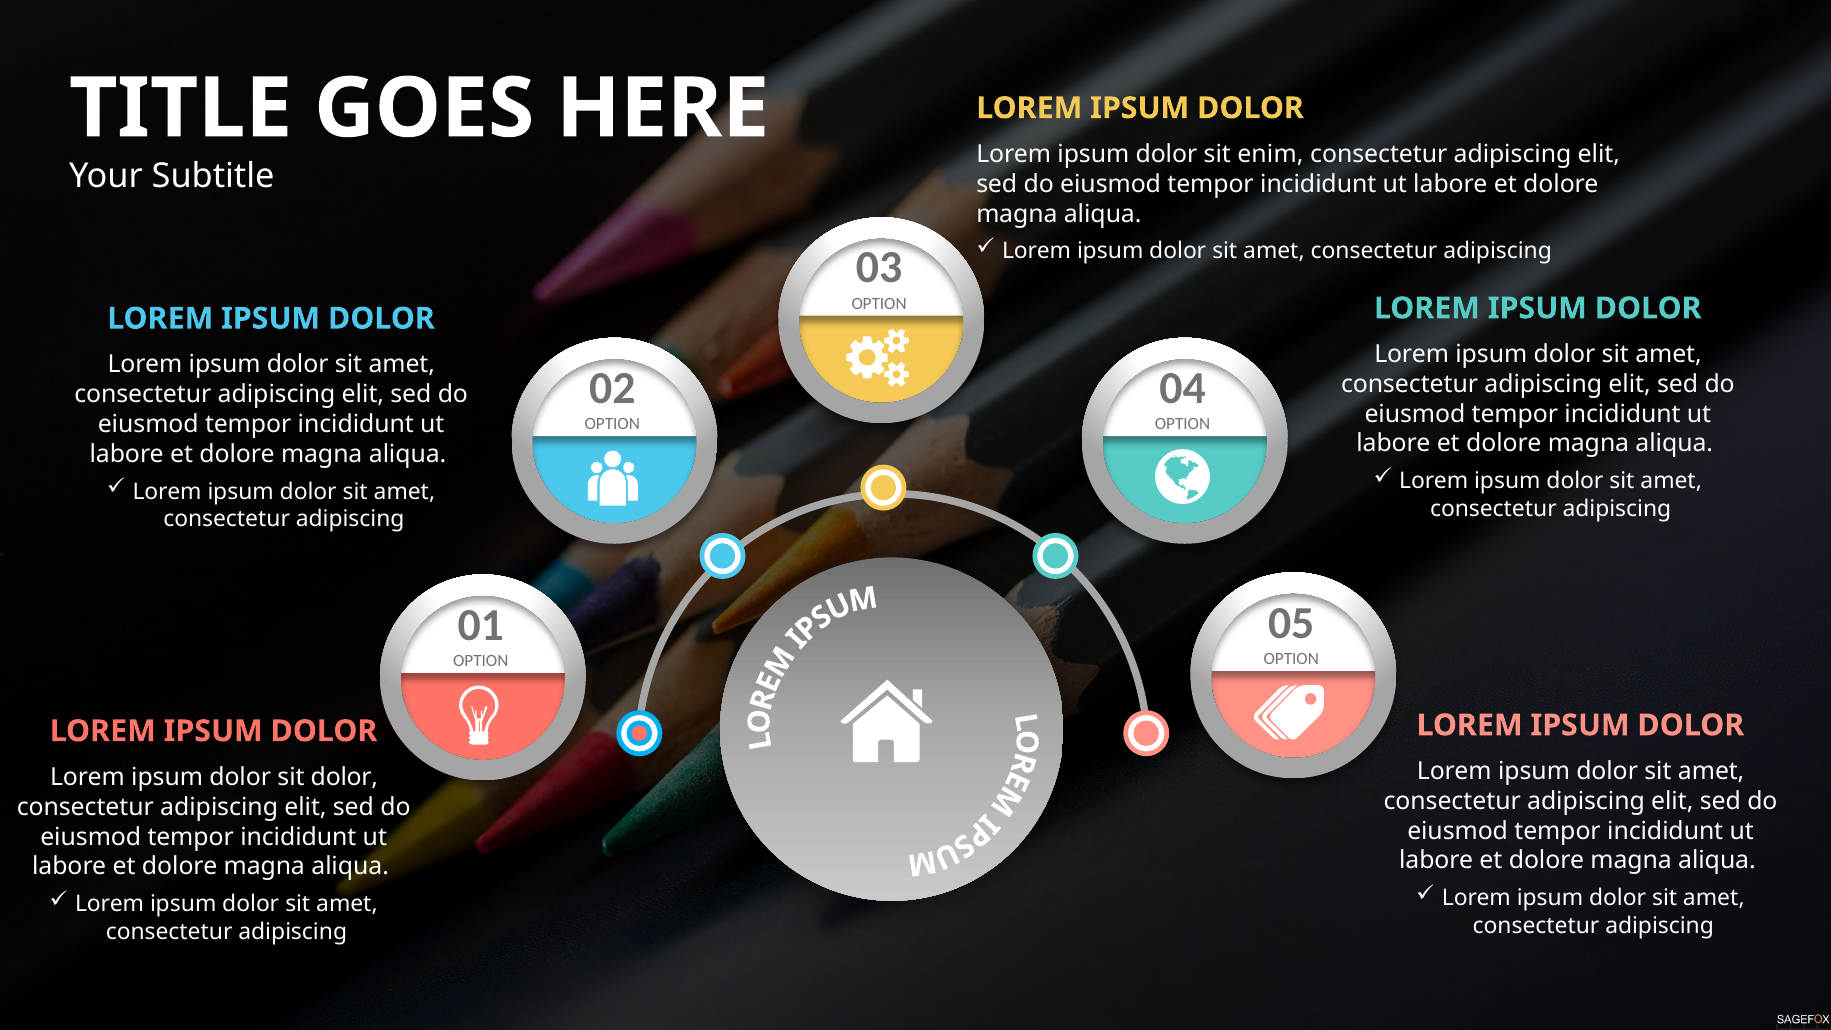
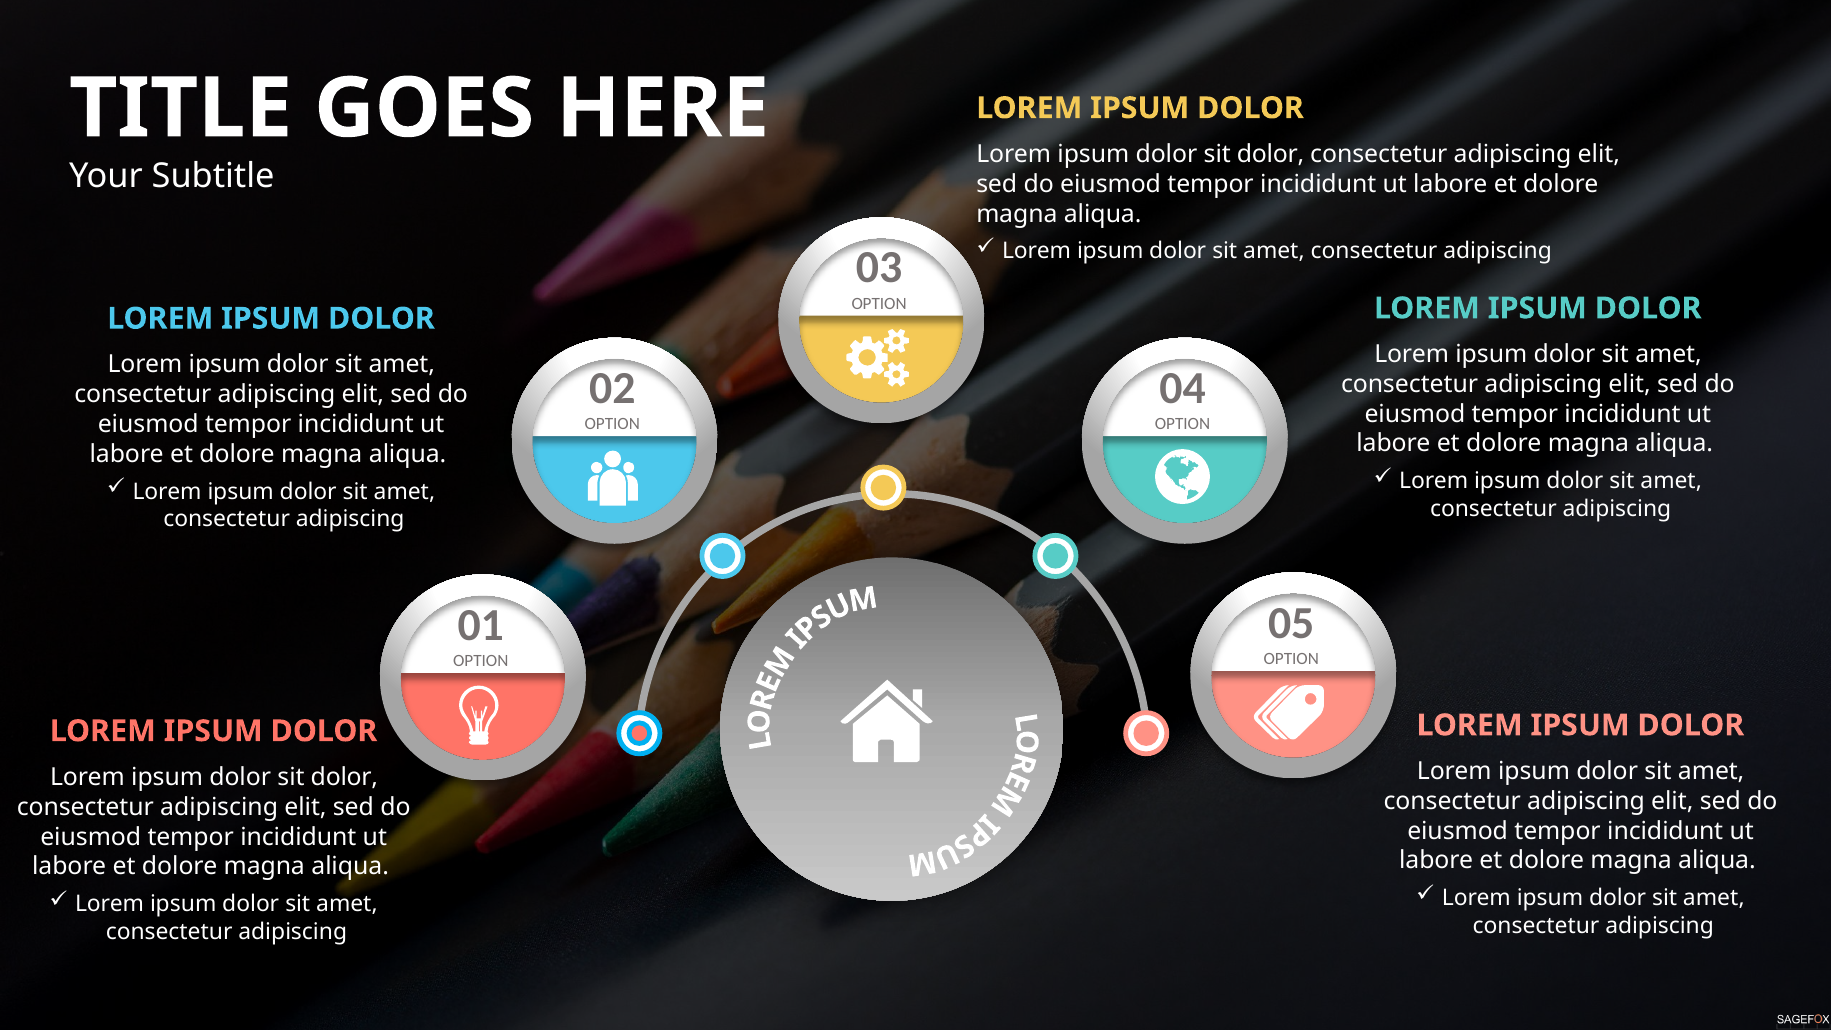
enim: enim -> dolor (1271, 154)
